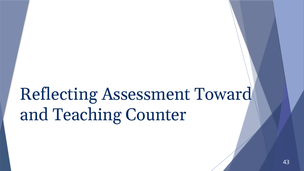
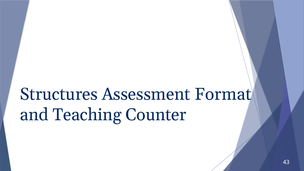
Reflecting: Reflecting -> Structures (59, 94)
Toward: Toward -> Format (223, 94)
